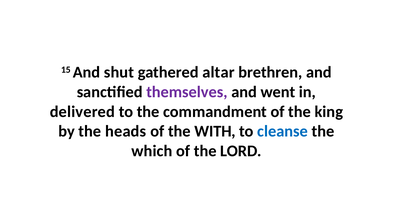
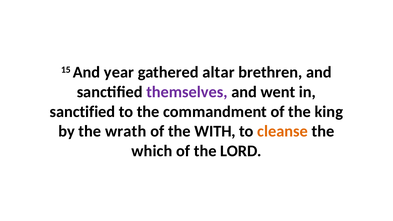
shut: shut -> year (119, 72)
delivered: delivered -> sanctified (82, 112)
heads: heads -> wrath (126, 131)
cleanse colour: blue -> orange (283, 131)
